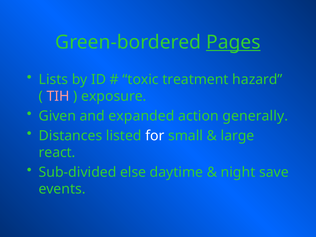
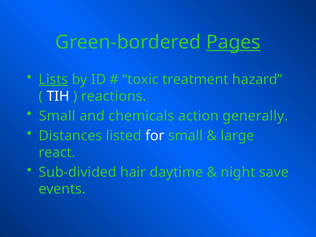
Lists underline: none -> present (53, 79)
TIH colour: pink -> white (58, 96)
exposure: exposure -> reactions (114, 96)
Given: Given -> Small (57, 116)
expanded: expanded -> chemicals (141, 116)
else: else -> hair (133, 172)
